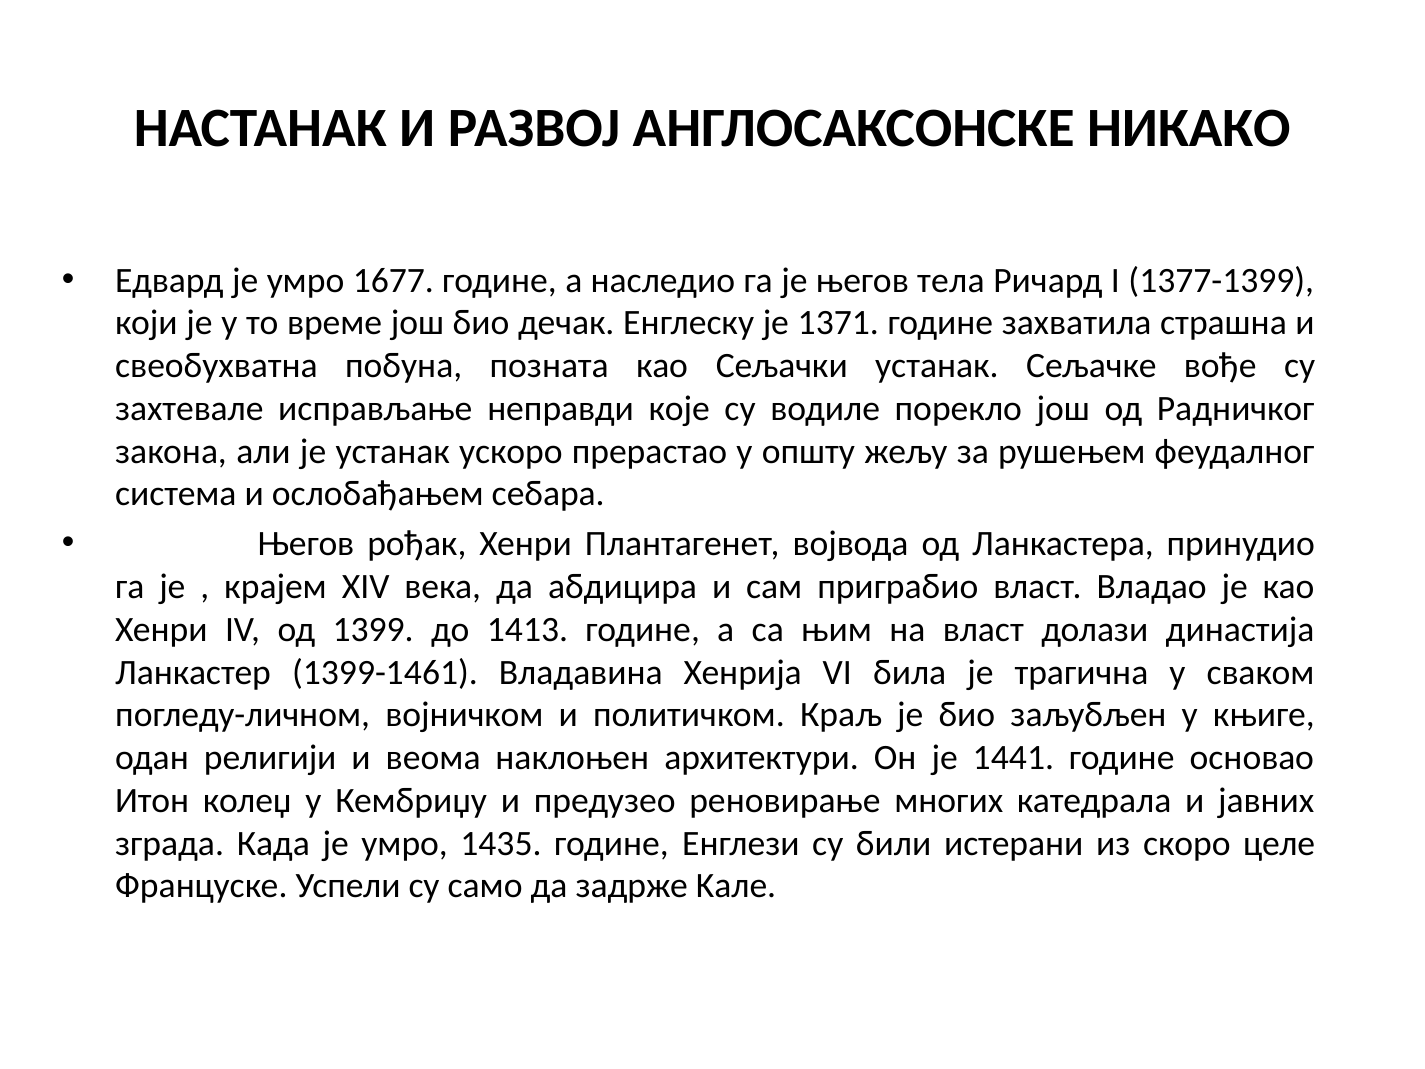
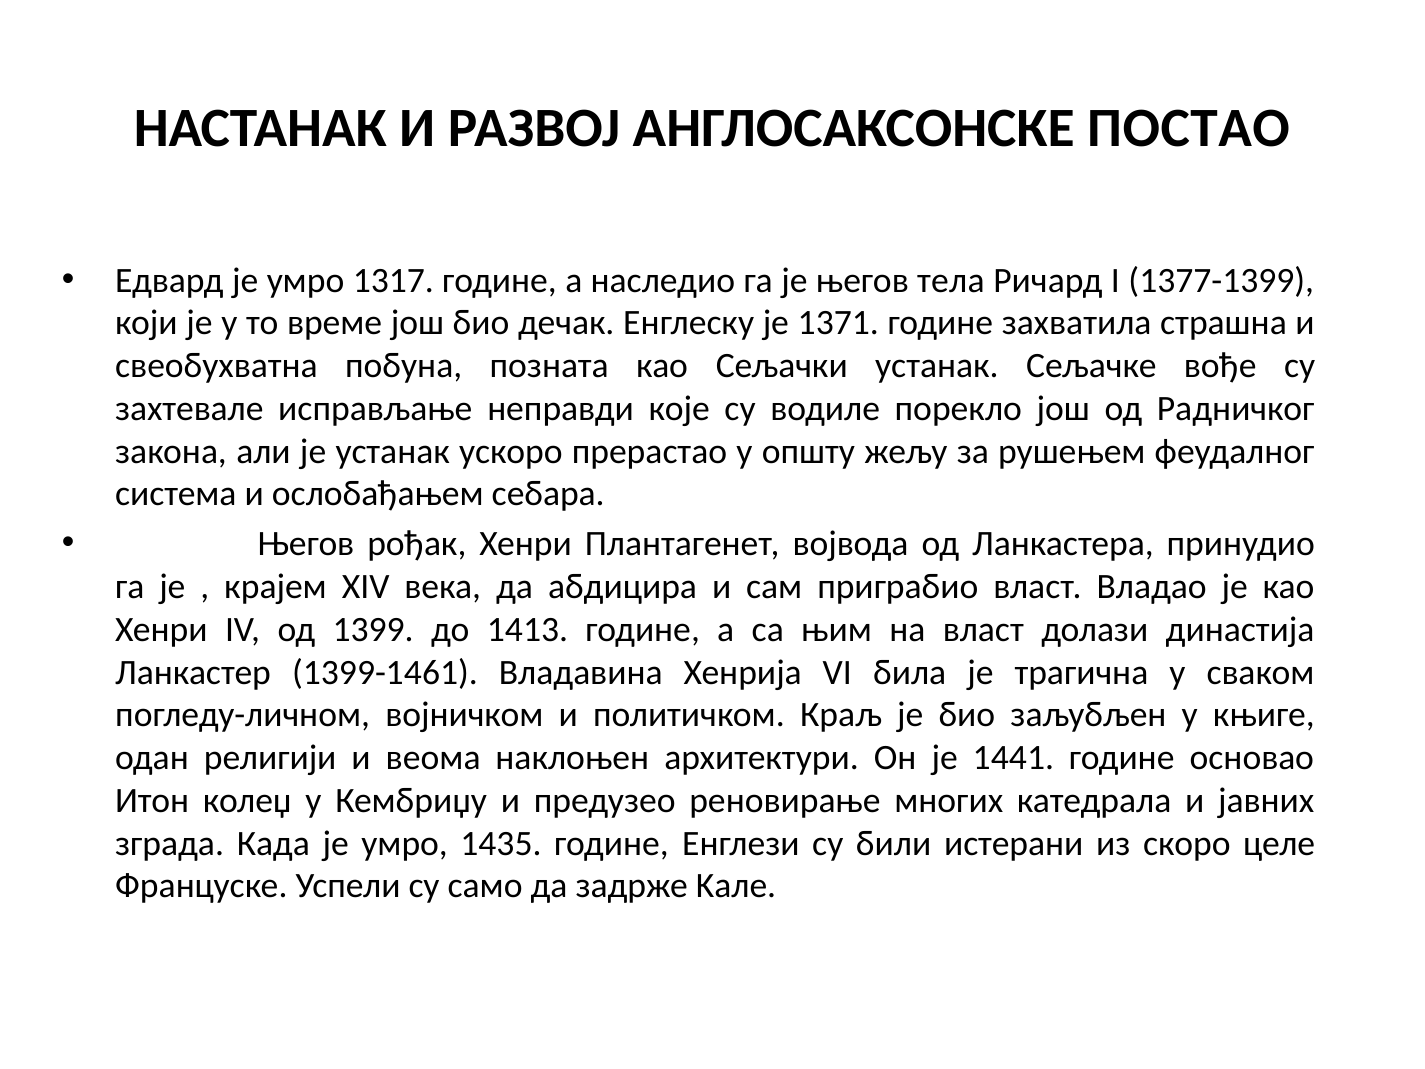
НИКАКО: НИКАКО -> ПОСТАО (1189, 128)
1677: 1677 -> 1317 (393, 280)
